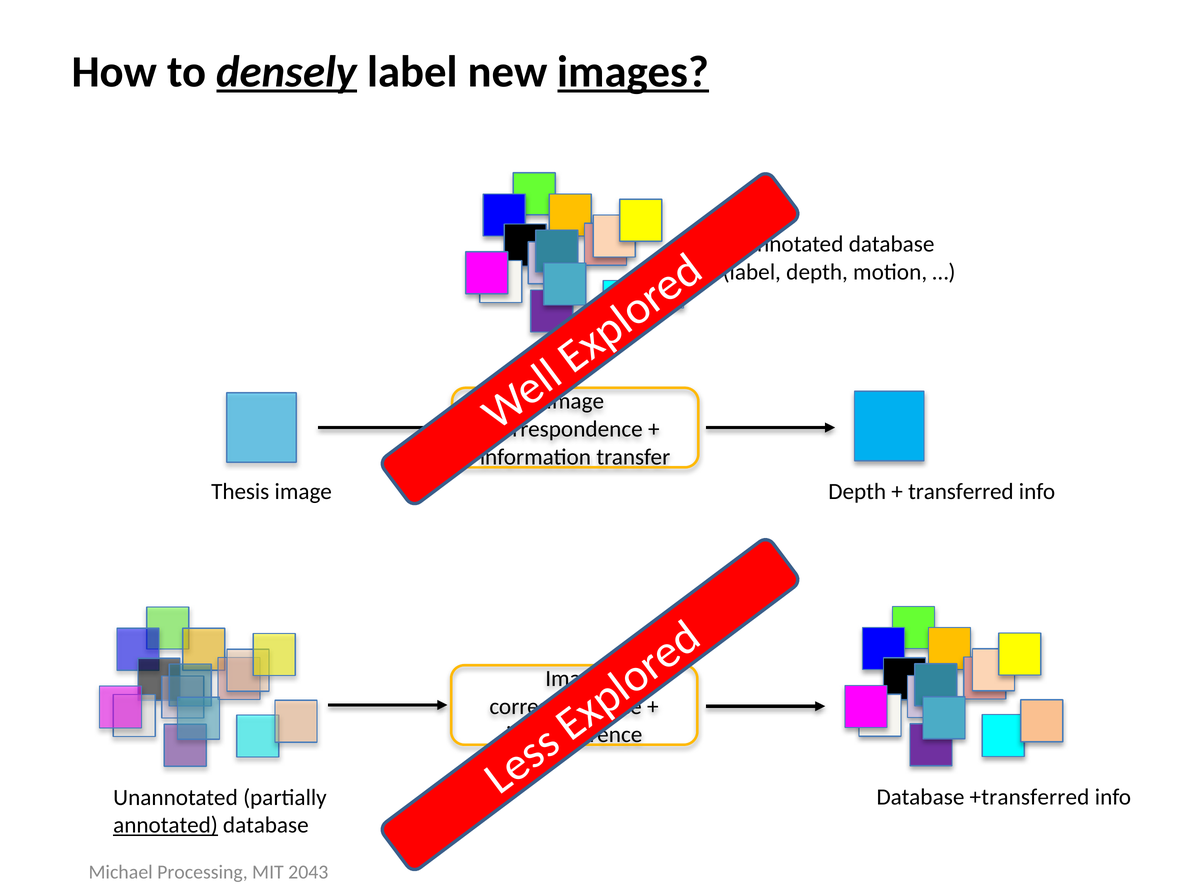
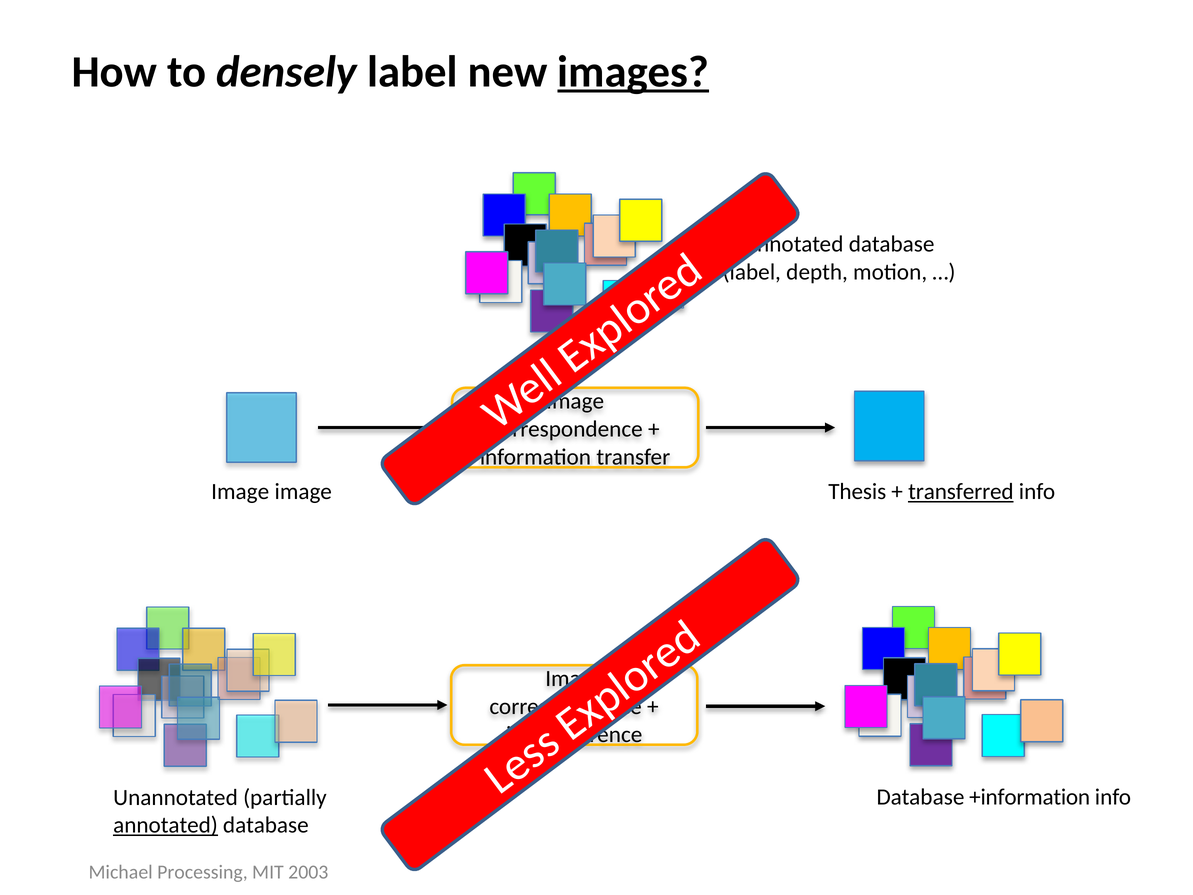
densely underline: present -> none (287, 72)
Thesis: Thesis -> Image (240, 492)
image Depth: Depth -> Thesis (857, 492)
transferred underline: none -> present (961, 492)
+transferred: +transferred -> +information (1030, 797)
2043: 2043 -> 2003 (308, 872)
